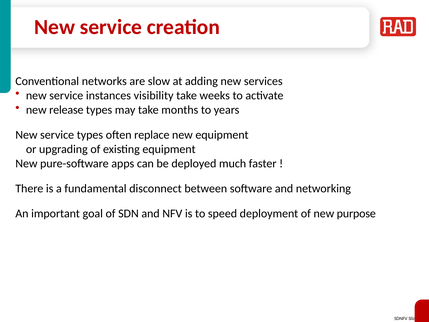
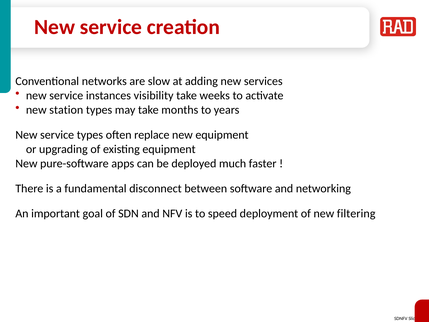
release: release -> station (66, 110)
purpose: purpose -> filtering (356, 213)
